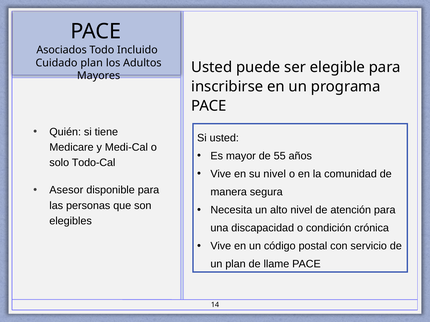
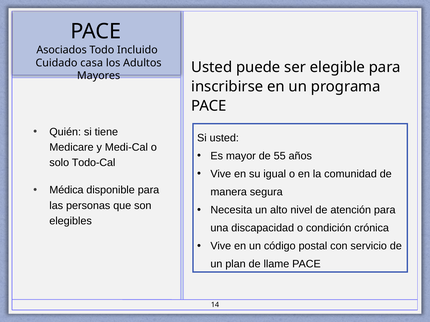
Cuidado plan: plan -> casa (92, 63)
su nivel: nivel -> igual (275, 174)
Asesor: Asesor -> Médica (66, 190)
